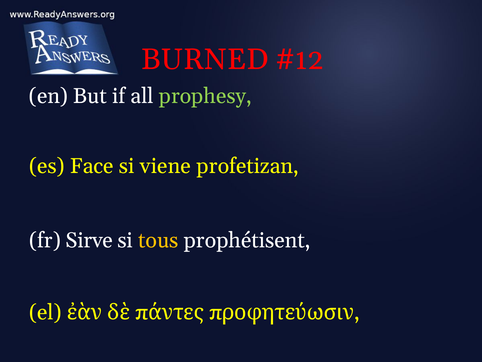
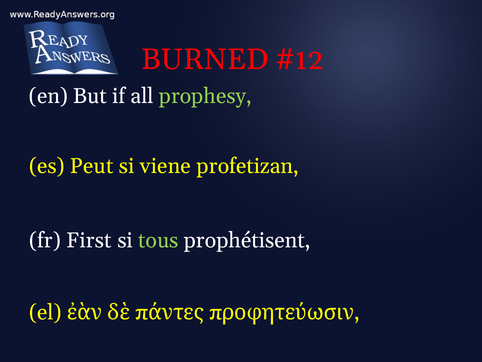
Face: Face -> Peut (92, 166)
Sirve: Sirve -> First (89, 240)
tous colour: yellow -> light green (158, 240)
